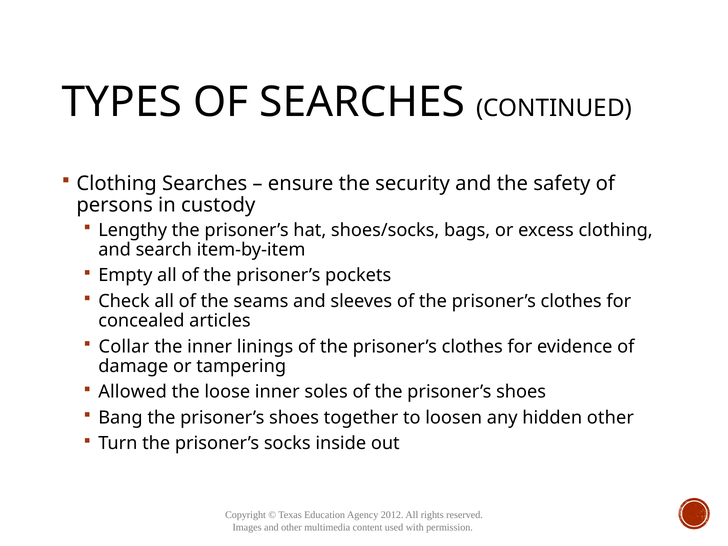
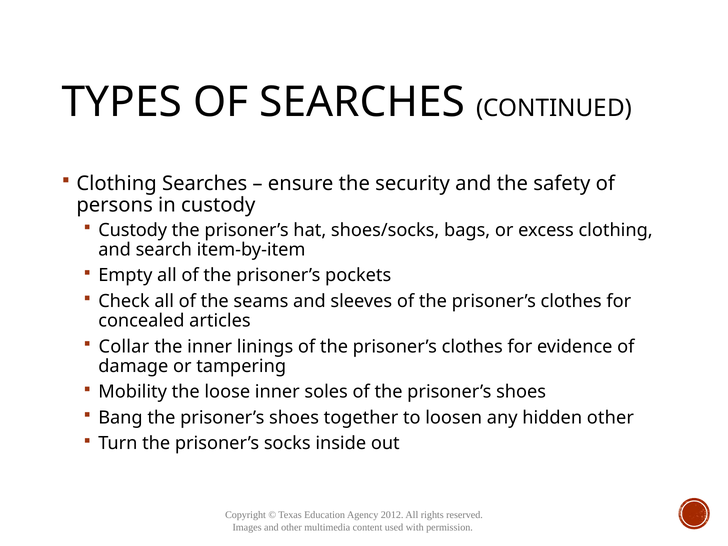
Lengthy: Lengthy -> Custody (133, 230)
Allowed: Allowed -> Mobility (133, 392)
